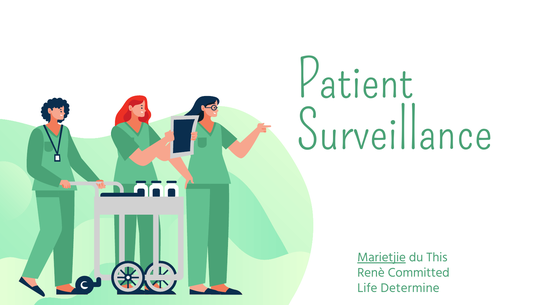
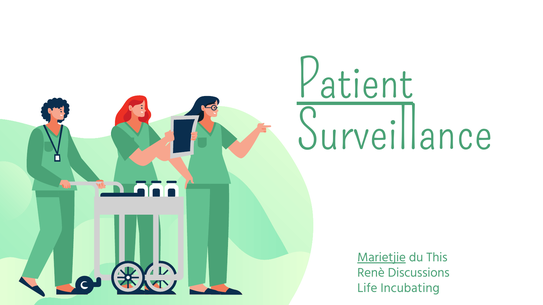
Patient underline: none -> present (355, 80)
Committed: Committed -> Discussions (419, 273)
Determine: Determine -> Incubating (410, 288)
